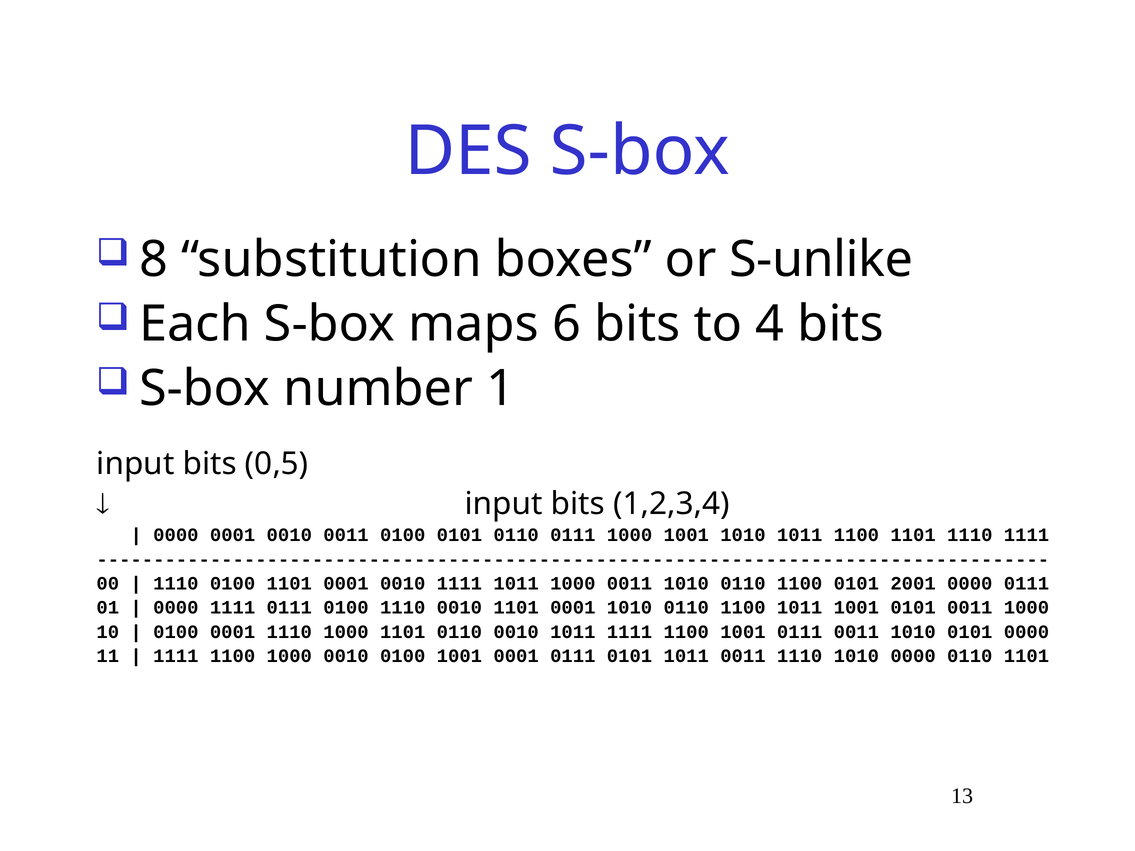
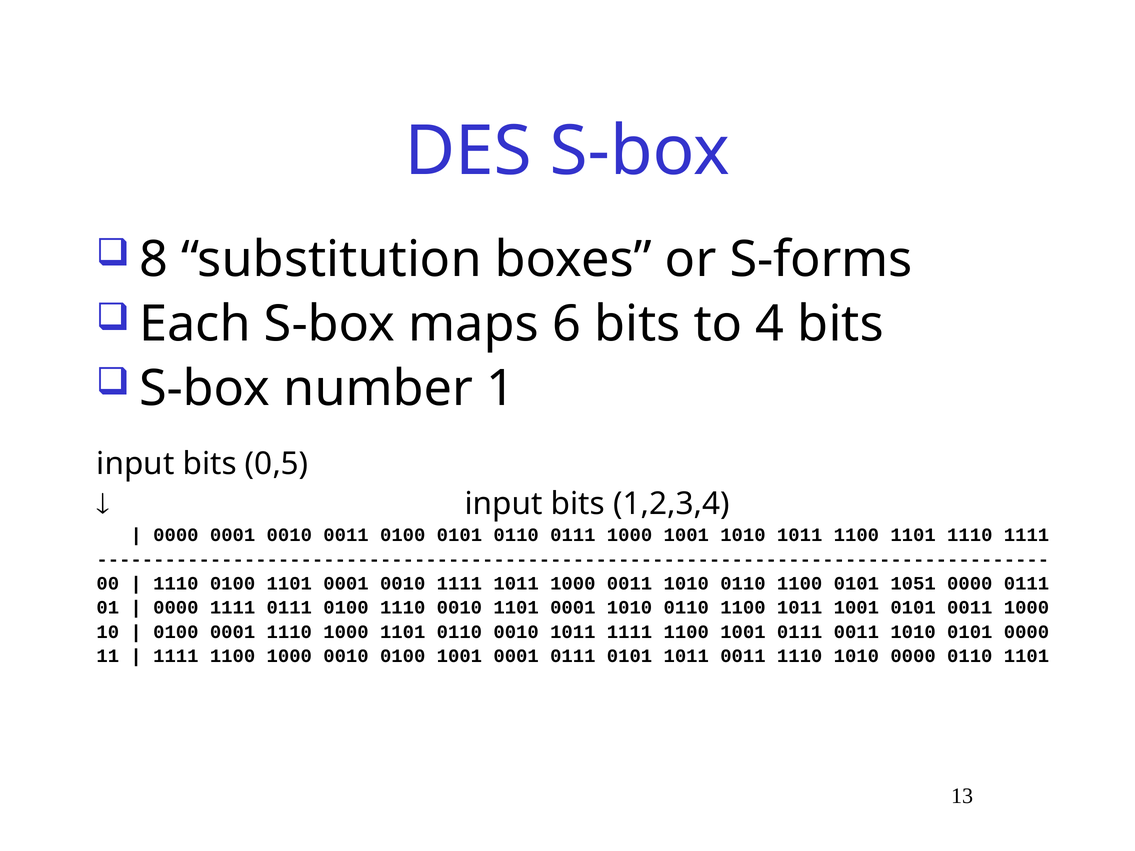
S-unlike: S-unlike -> S-forms (821, 260)
2001: 2001 -> 1051 (913, 584)
